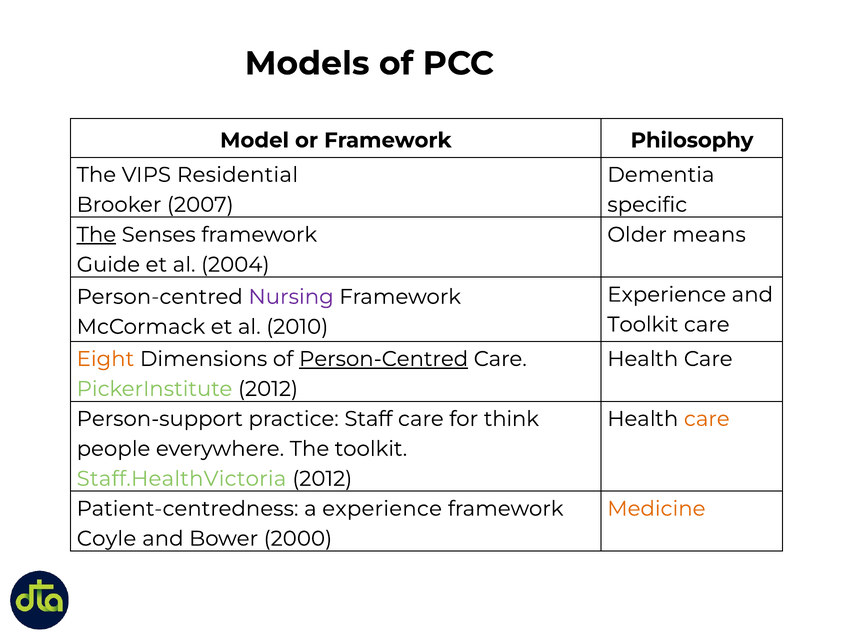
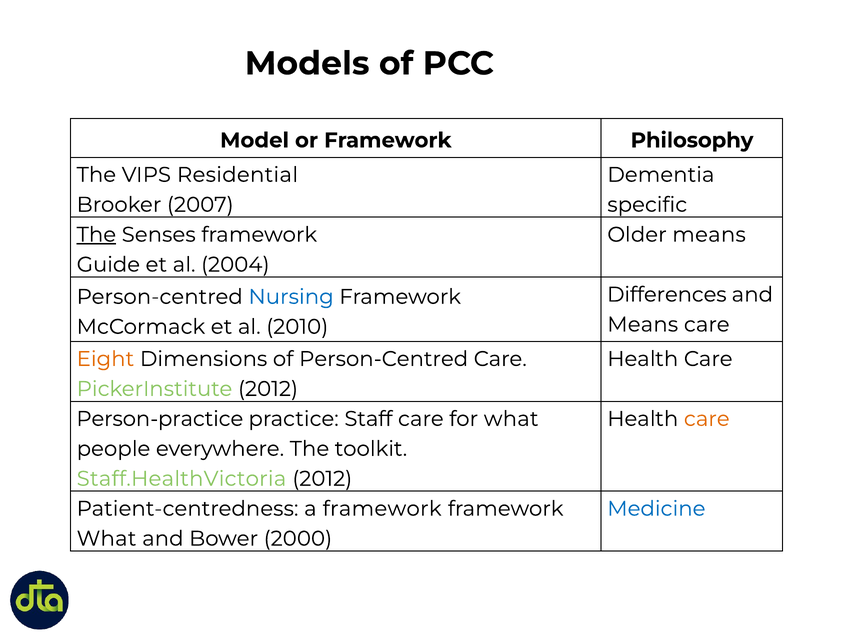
Experience: Experience -> Differences (667, 294)
Nursing colour: purple -> blue (291, 297)
Toolkit: Toolkit -> Means (643, 324)
Person-Centred underline: present -> none (384, 359)
Person-support: Person-support -> Person-practice (160, 419)
for think: think -> what (511, 419)
a experience: experience -> framework (382, 508)
Medicine colour: orange -> blue (656, 508)
Coyle: Coyle -> What (107, 538)
